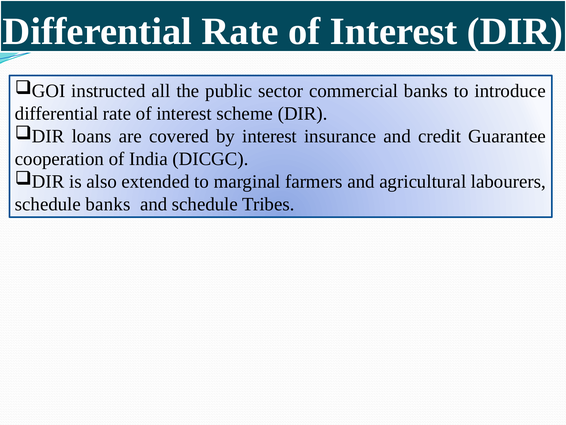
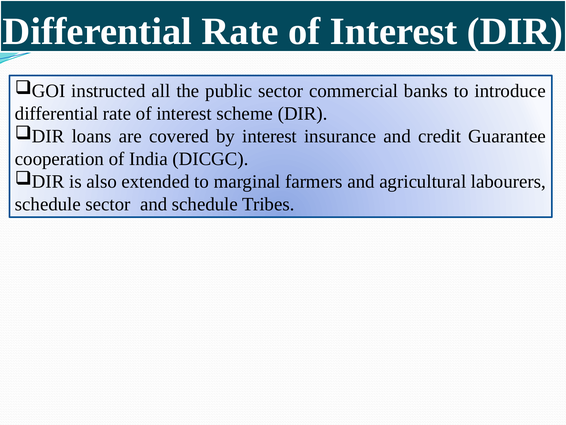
schedule banks: banks -> sector (108, 204)
